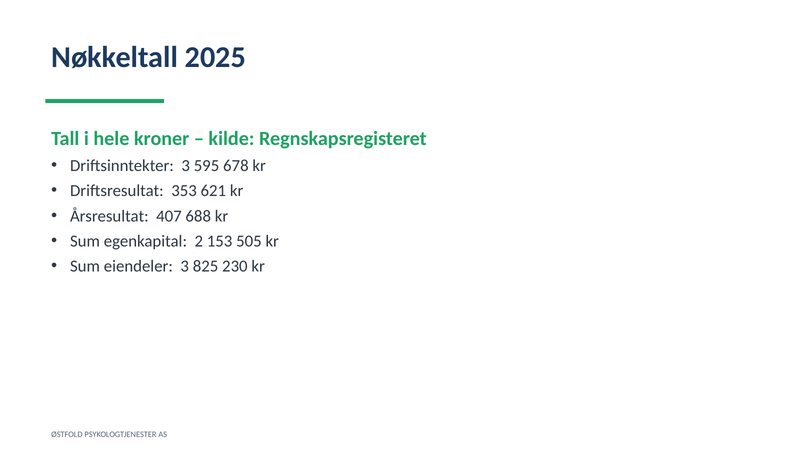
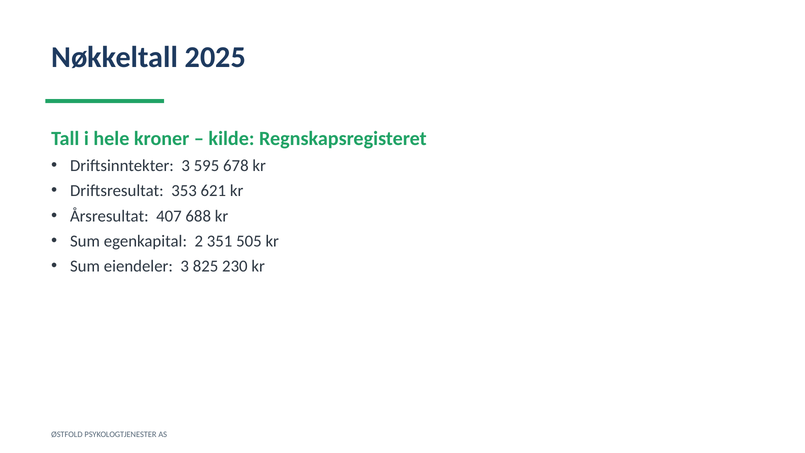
153: 153 -> 351 (220, 241)
